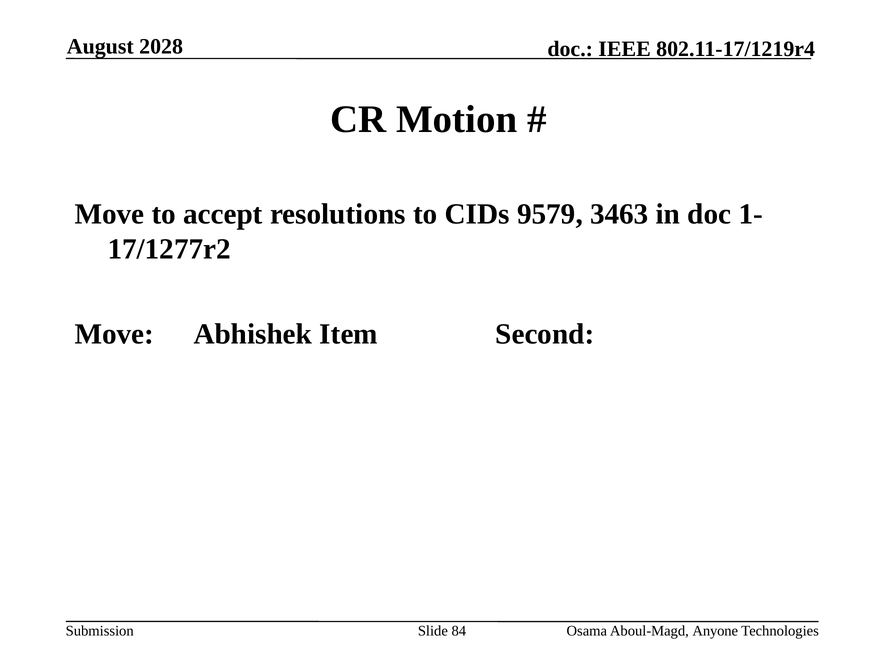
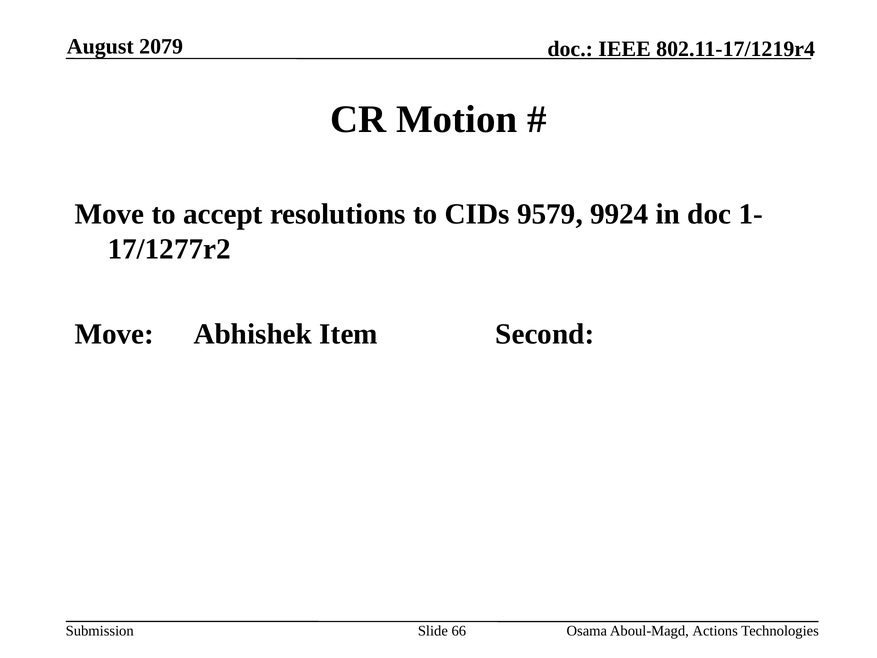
2028: 2028 -> 2079 (161, 46)
3463: 3463 -> 9924 (619, 214)
84: 84 -> 66 (459, 631)
Anyone: Anyone -> Actions (715, 631)
